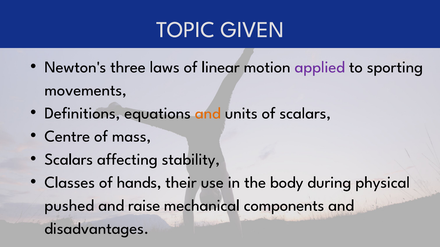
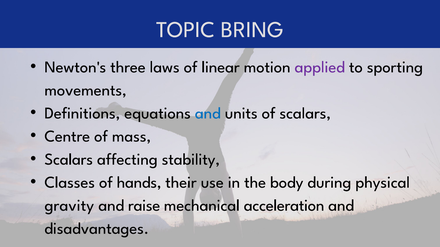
GIVEN: GIVEN -> BRING (252, 30)
and colour: orange -> blue (208, 113)
pushed: pushed -> gravity (69, 206)
components: components -> acceleration (284, 206)
